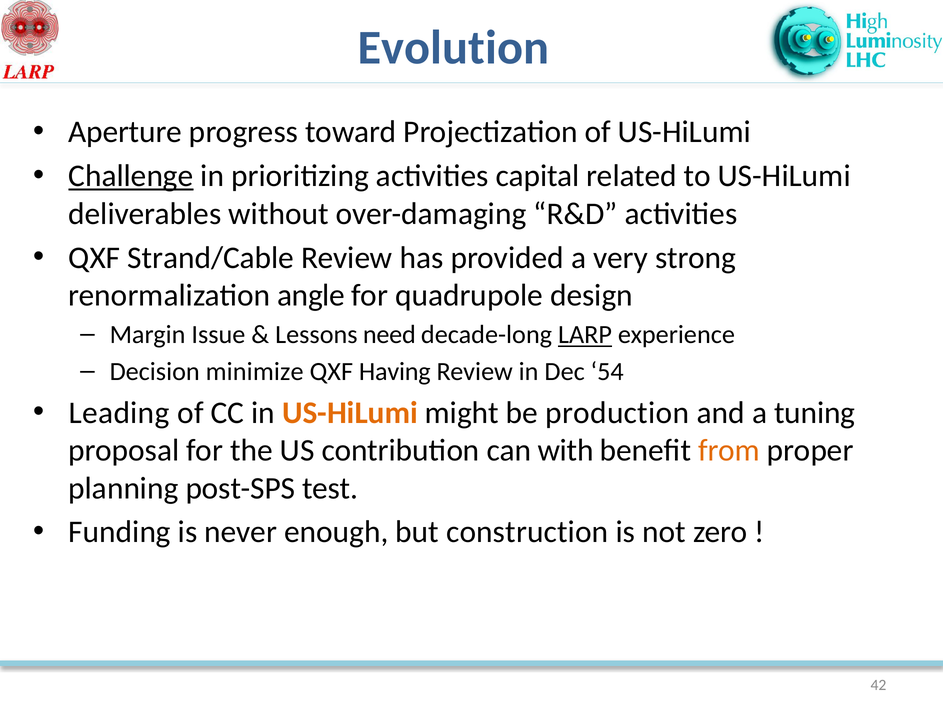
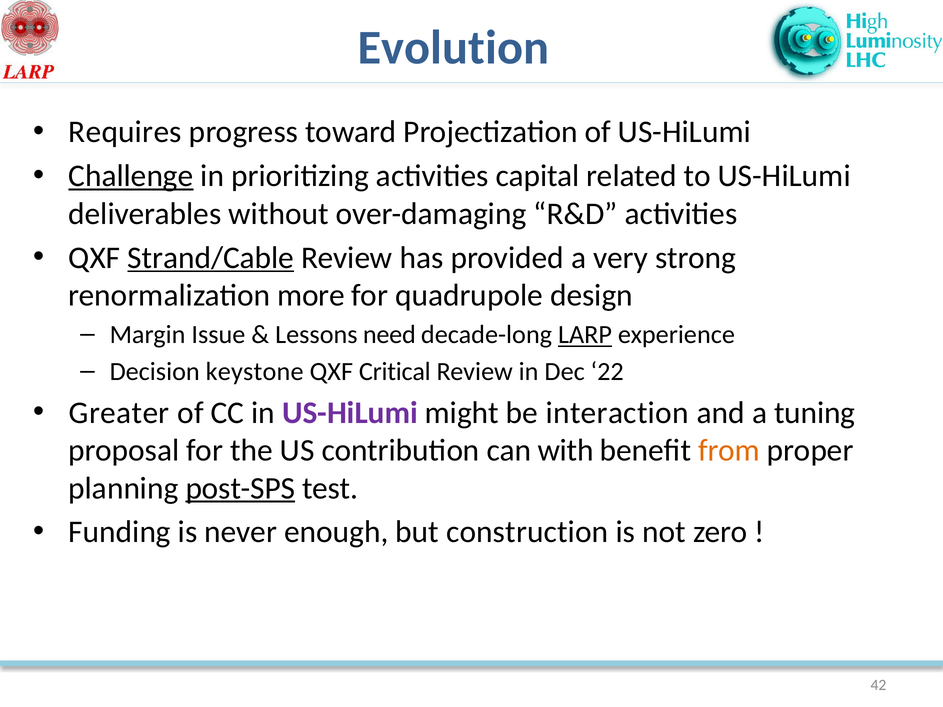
Aperture: Aperture -> Requires (125, 132)
Strand/Cable underline: none -> present (211, 258)
angle: angle -> more (311, 296)
minimize: minimize -> keystone (255, 372)
Having: Having -> Critical (395, 372)
54: 54 -> 22 (607, 372)
Leading: Leading -> Greater (119, 413)
US-HiLumi colour: orange -> purple (350, 413)
production: production -> interaction (617, 413)
post-SPS underline: none -> present (240, 488)
